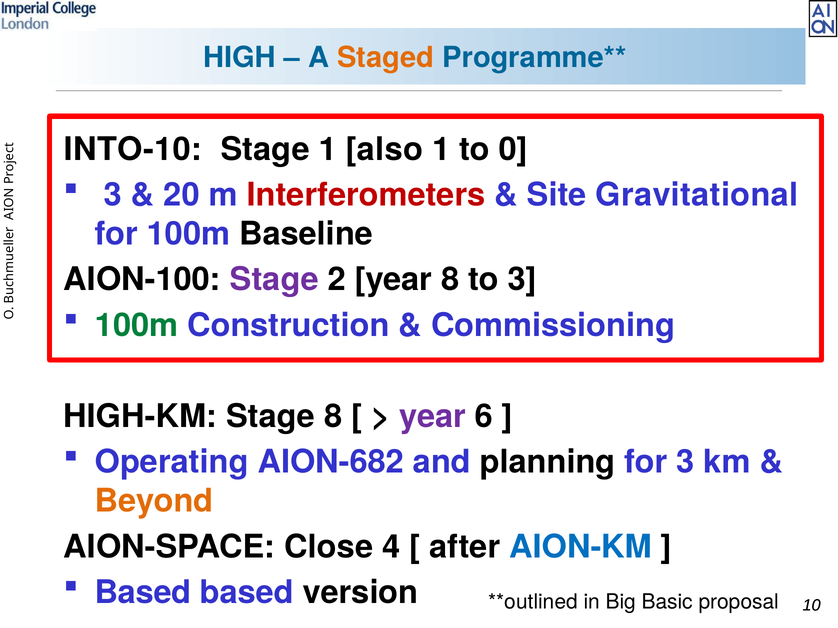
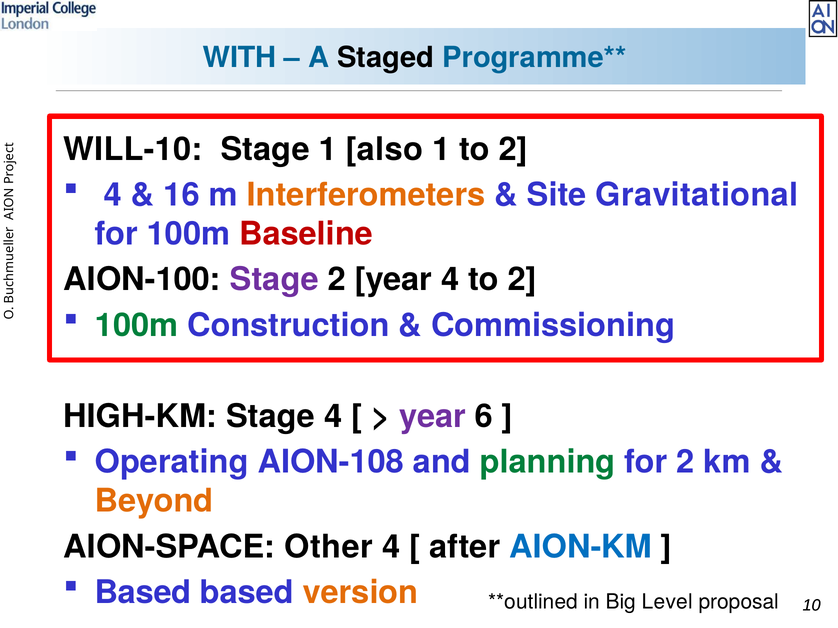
HIGH: HIGH -> WITH (240, 58)
Staged colour: orange -> black (386, 58)
INTO-10: INTO-10 -> WILL-10 (133, 149)
1 to 0: 0 -> 2 (513, 149)
3: 3 -> 4 (113, 195)
20: 20 -> 16 (182, 195)
Interferometers colour: red -> orange (366, 195)
Baseline colour: black -> red (306, 234)
year 8: 8 -> 4 (450, 280)
3: 3 -> 2 (522, 280)
Stage 8: 8 -> 4 (333, 417)
AION-682: AION-682 -> AION-108 (331, 463)
planning colour: black -> green (548, 463)
for 3: 3 -> 2 (685, 463)
Close: Close -> Other (329, 547)
version colour: black -> orange (360, 593)
Basic: Basic -> Level (667, 602)
